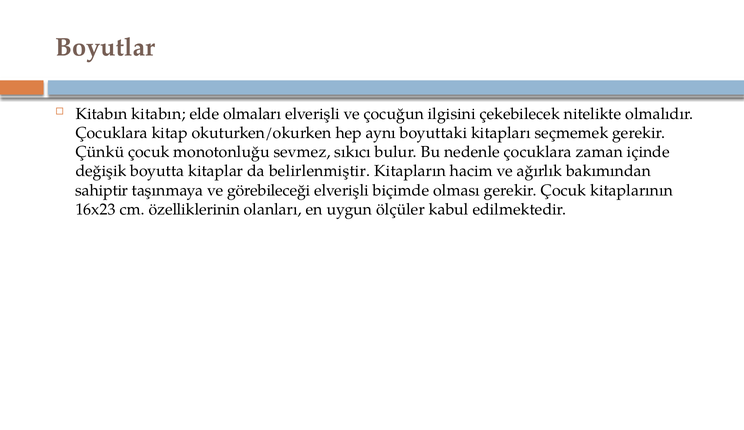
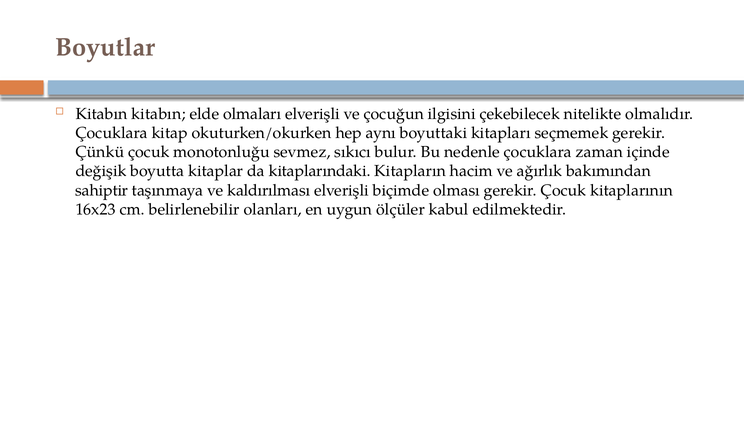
belirlenmiştir: belirlenmiştir -> kitaplarındaki (320, 171)
görebileceği: görebileceği -> kaldırılması (269, 190)
özelliklerinin: özelliklerinin -> belirlenebilir (194, 209)
